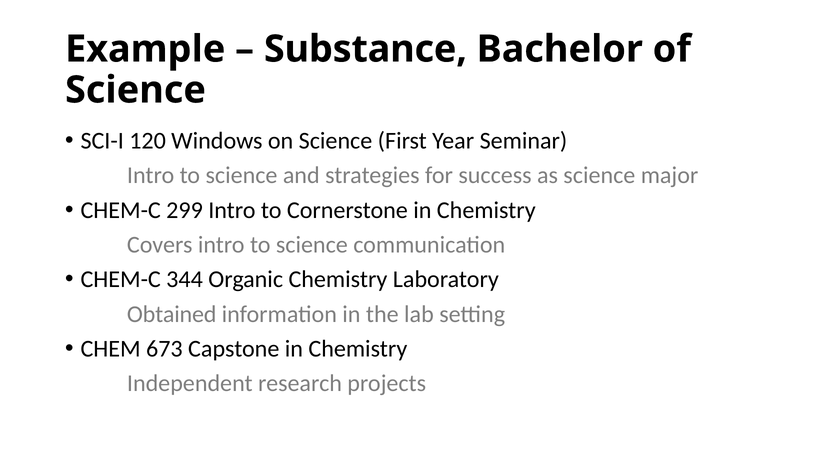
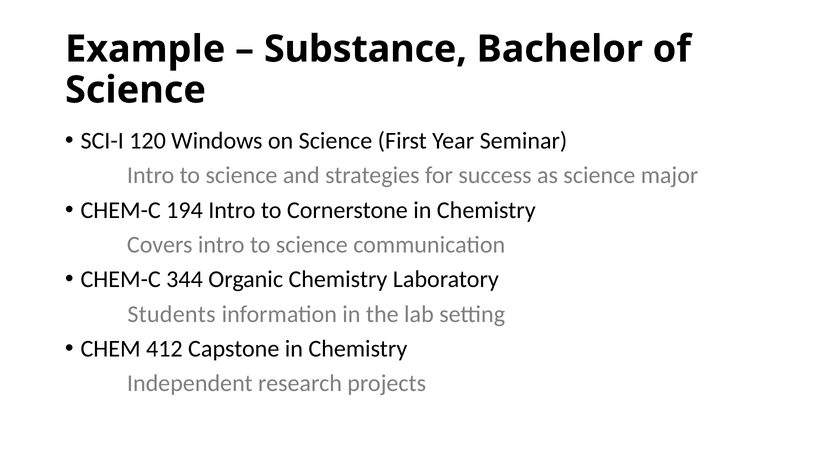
299: 299 -> 194 (185, 210)
Obtained: Obtained -> Students (171, 314)
673: 673 -> 412 (164, 348)
